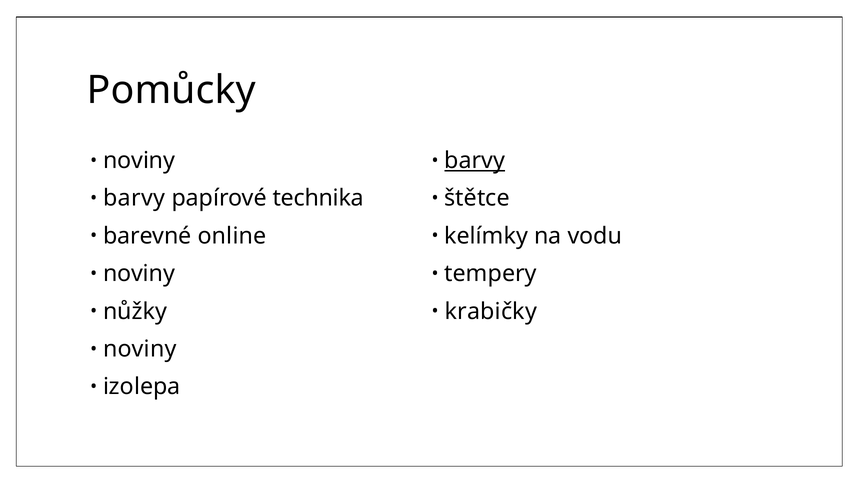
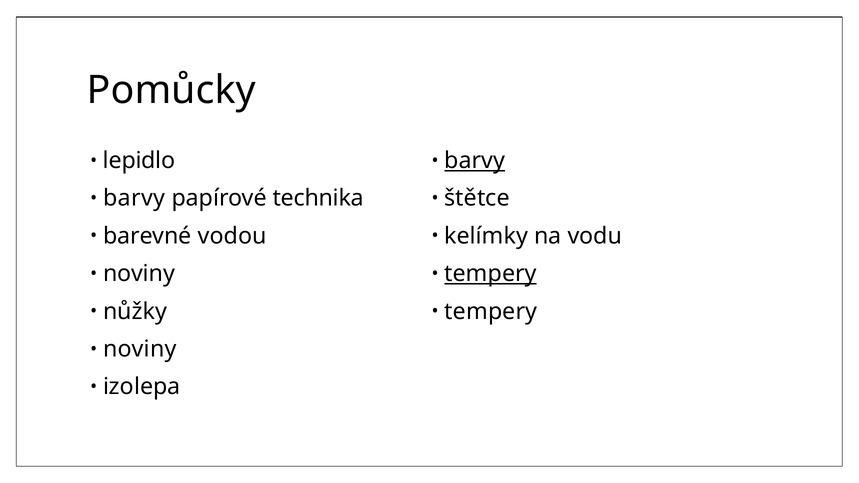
noviny: noviny -> lepidlo (139, 161)
online: online -> vodou (232, 236)
tempery underline: none -> present (491, 274)
krabičky: krabičky -> tempery (491, 312)
